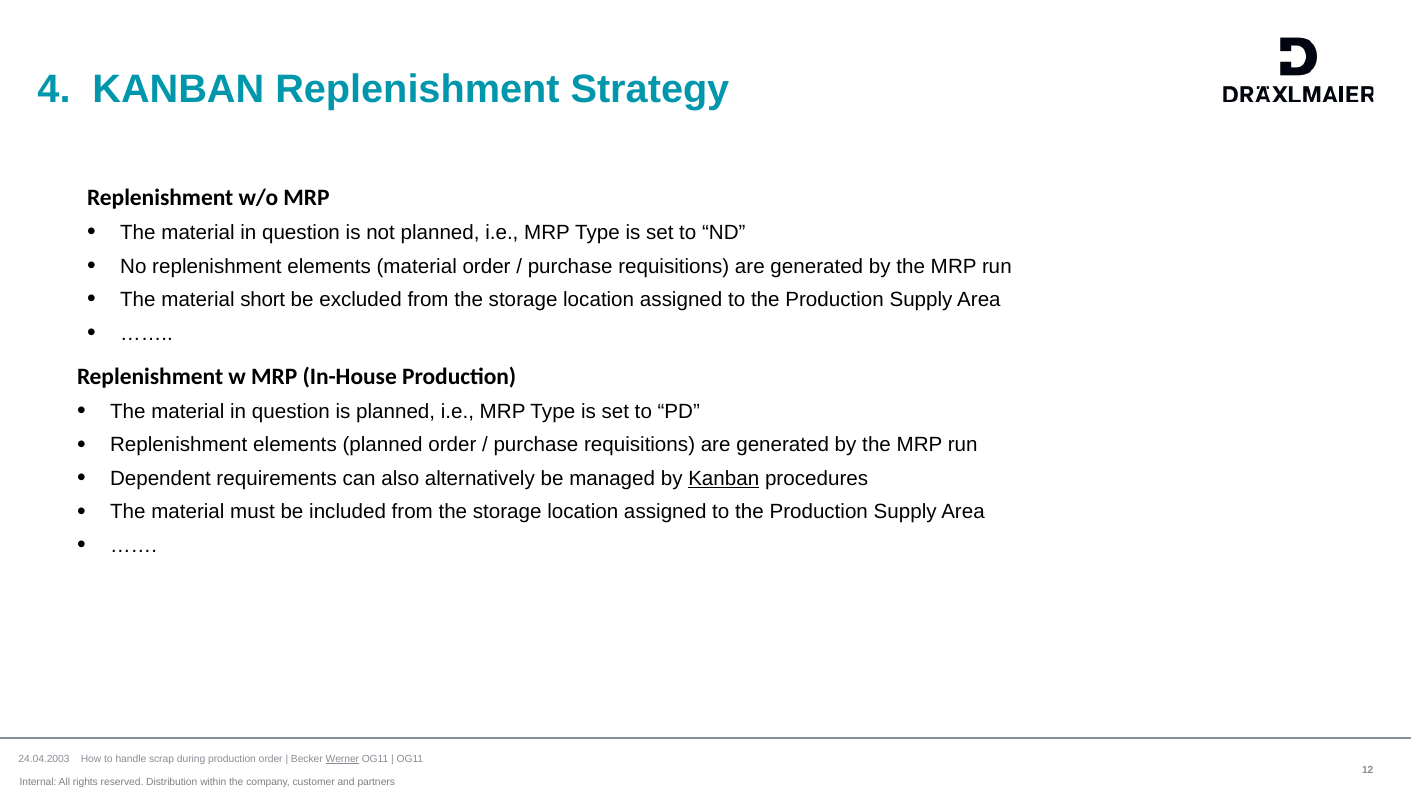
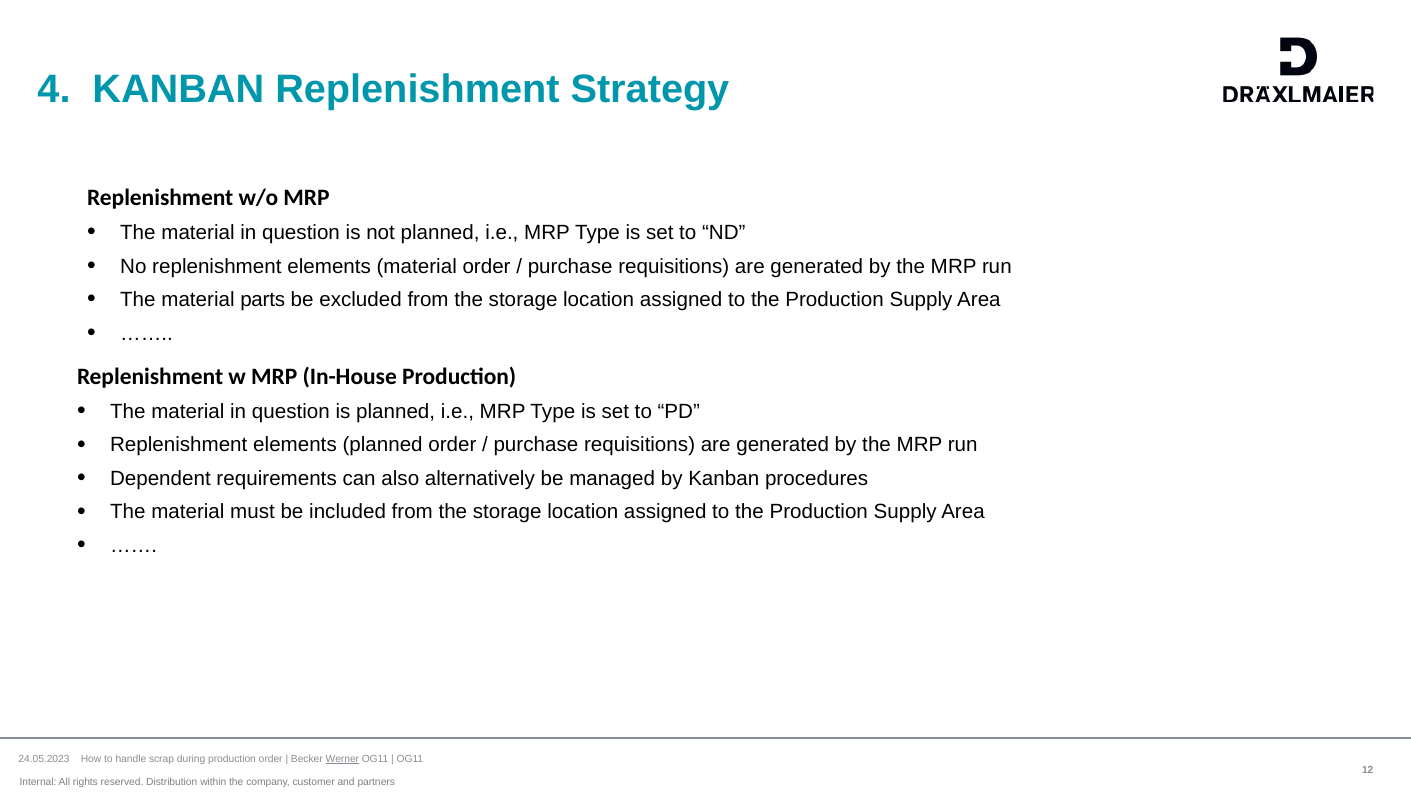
short: short -> parts (263, 300)
Kanban underline: present -> none (724, 479)
24.04.2003: 24.04.2003 -> 24.05.2023 (44, 759)
